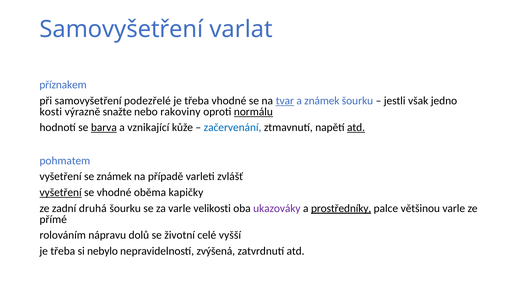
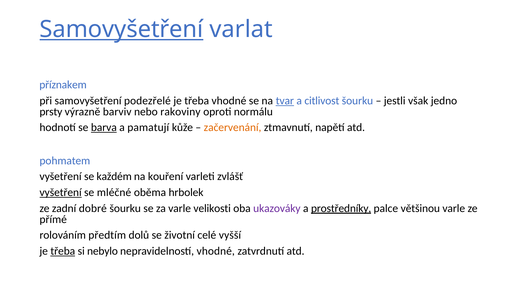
Samovyšetření underline: none -> present (121, 29)
a známek: známek -> citlivost (322, 101)
kosti: kosti -> prsty (51, 112)
snažte: snažte -> barviv (117, 112)
normálu underline: present -> none (253, 112)
vznikající: vznikající -> pamatují (148, 128)
začervenání colour: blue -> orange (233, 128)
atd underline: present -> none (356, 128)
se známek: známek -> každém (114, 176)
případě: případě -> kouření (166, 176)
se vhodné: vhodné -> mléčné (114, 192)
kapičky: kapičky -> hrbolek (186, 192)
druhá: druhá -> dobré (93, 208)
nápravu: nápravu -> předtím (107, 235)
třeba underline: none -> present (63, 251)
nepravidelností zvýšená: zvýšená -> vhodné (216, 251)
